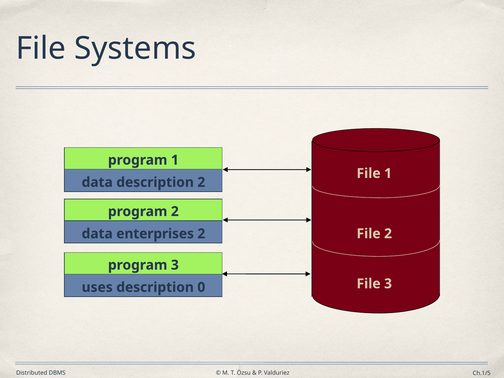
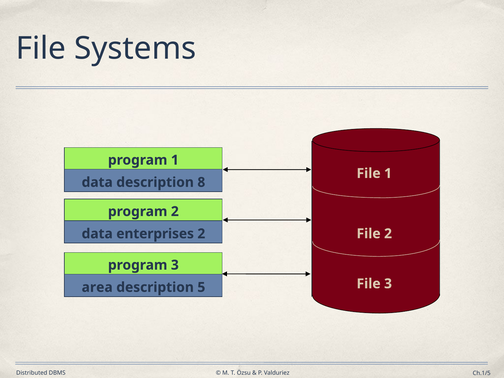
description 2: 2 -> 8 (201, 182)
uses: uses -> area (97, 287)
0: 0 -> 5 (201, 287)
